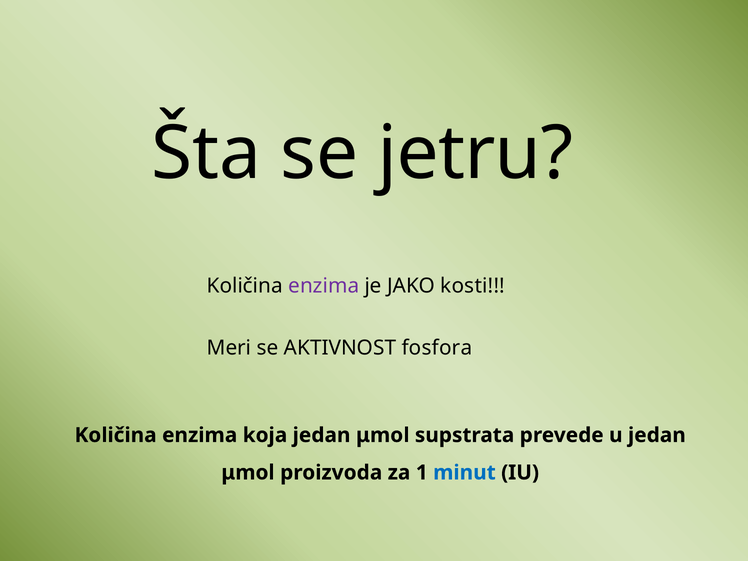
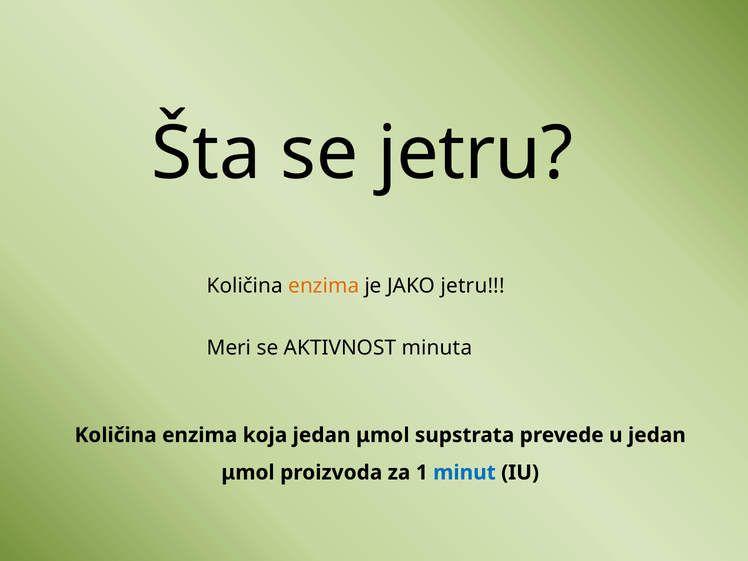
enzima colour: purple -> orange (324, 286)
JAKO kosti: kosti -> jetru (473, 286)
fosfora: fosfora -> minuta (437, 348)
